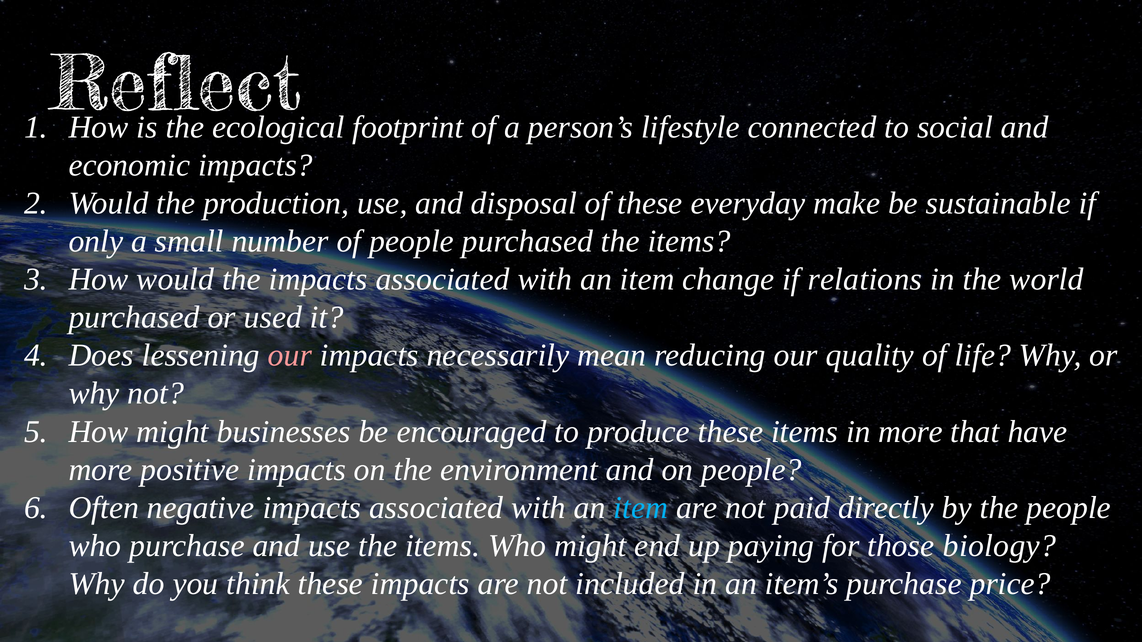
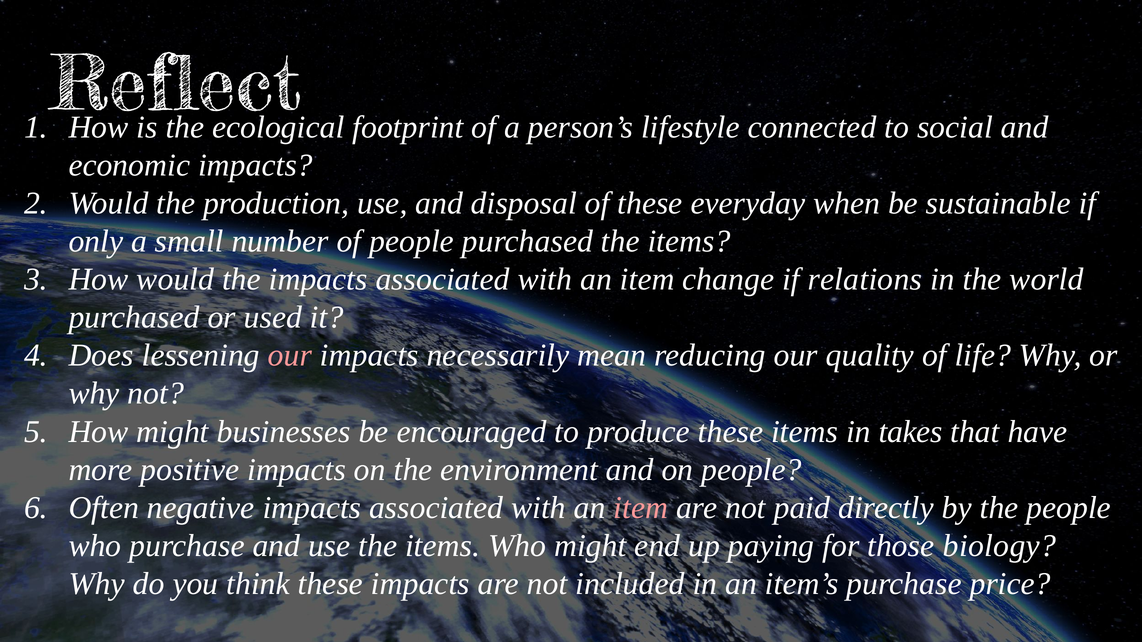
make: make -> when (847, 203)
in more: more -> takes (911, 432)
item colour: light blue -> pink (641, 508)
